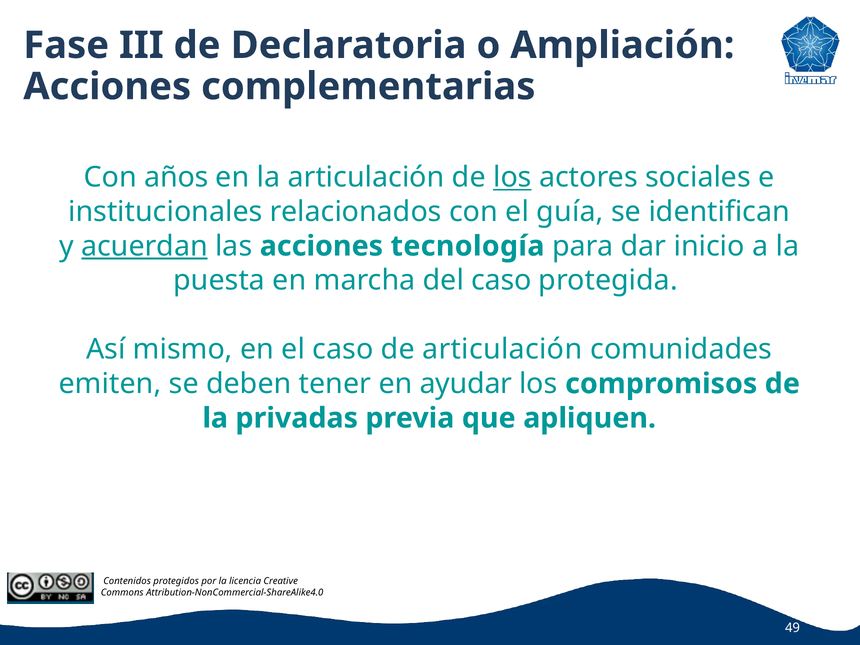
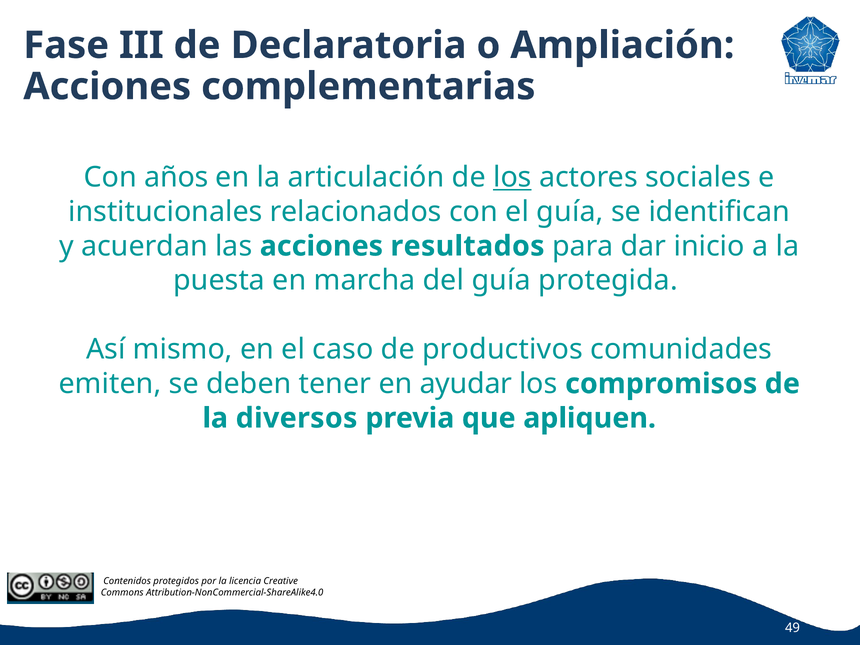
acuerdan underline: present -> none (145, 246)
tecnología: tecnología -> resultados (467, 246)
del caso: caso -> guía (501, 281)
de articulación: articulación -> productivos (502, 349)
privadas: privadas -> diversos (297, 418)
